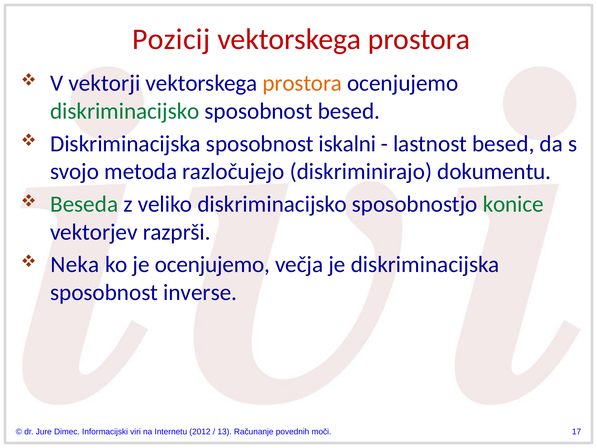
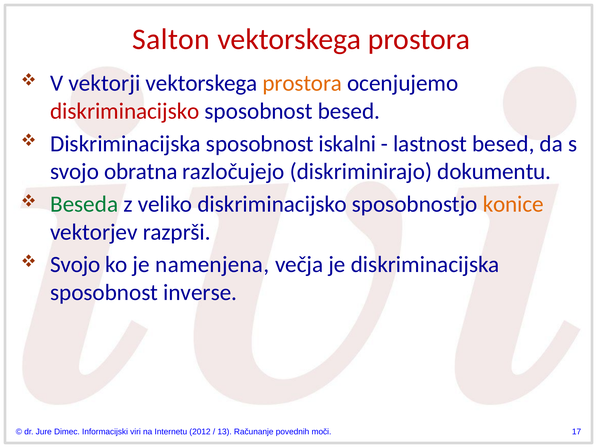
Pozicij: Pozicij -> Salton (171, 39)
diskriminacijsko colour: green -> red (125, 111)
metoda: metoda -> obratna (141, 172)
konice colour: green -> orange (513, 204)
Neka: Neka -> Svojo (75, 264)
je ocenjujemo: ocenjujemo -> namenjena (212, 264)
